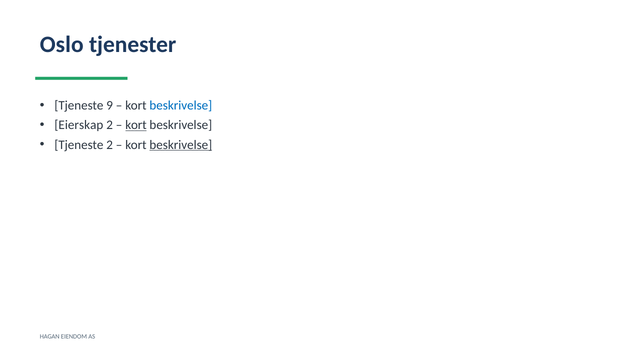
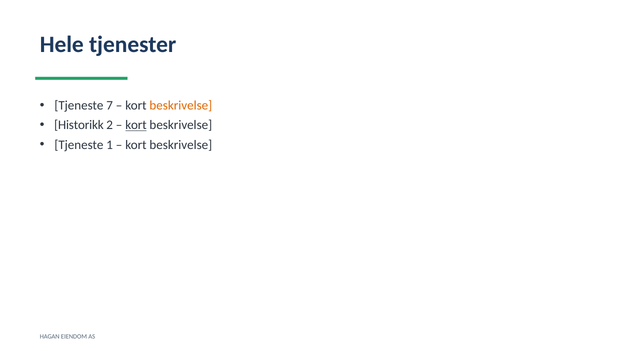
Oslo: Oslo -> Hele (62, 45)
9: 9 -> 7 (110, 106)
beskrivelse colour: blue -> orange (181, 106)
Eierskap: Eierskap -> Historikk (79, 125)
Tjeneste 2: 2 -> 1 (110, 145)
beskrivelse underline: present -> none (181, 145)
